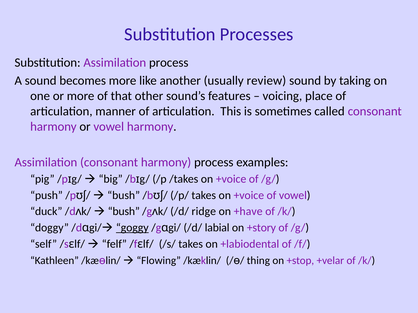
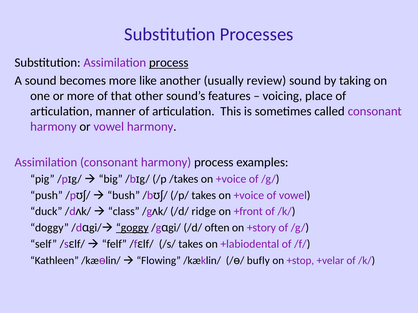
process underline: none -> present (169, 63)
bush: bush -> class (124, 212)
+have: +have -> +front (248, 212)
labial: labial -> often (217, 228)
thing: thing -> bufly (258, 261)
